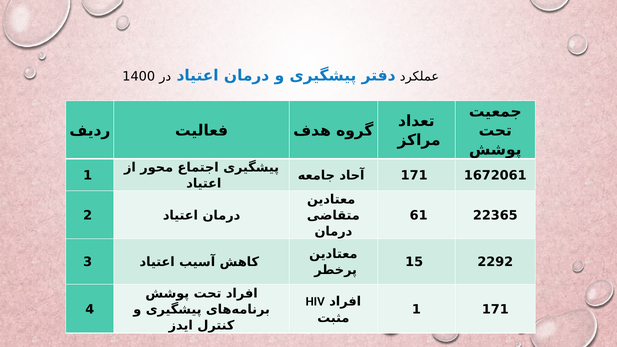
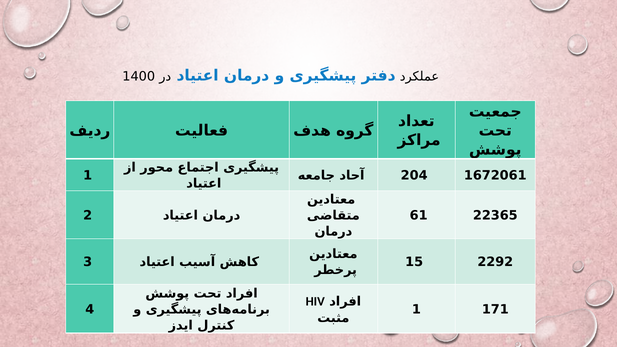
171: 171 -> 204 (414, 175)
